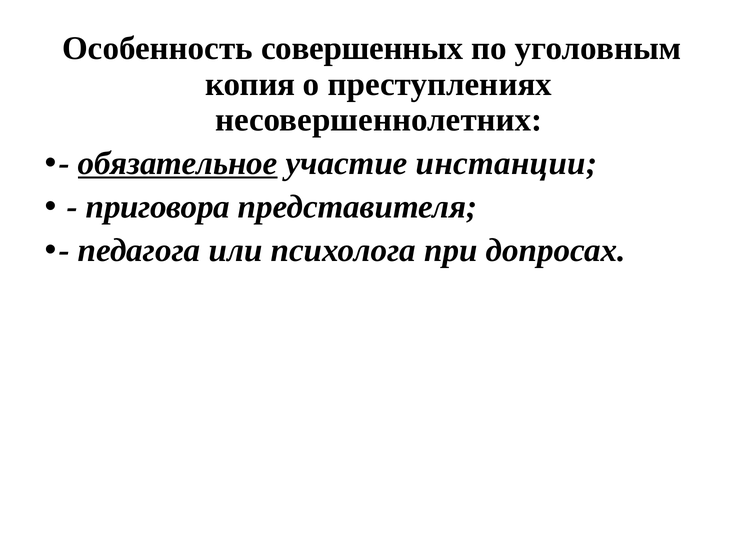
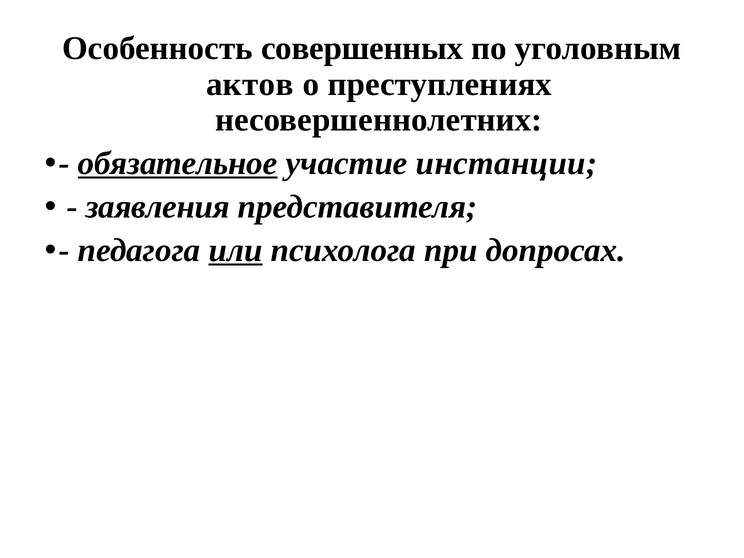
копия: копия -> актов (250, 84)
приговора: приговора -> заявления (158, 207)
или underline: none -> present (236, 250)
